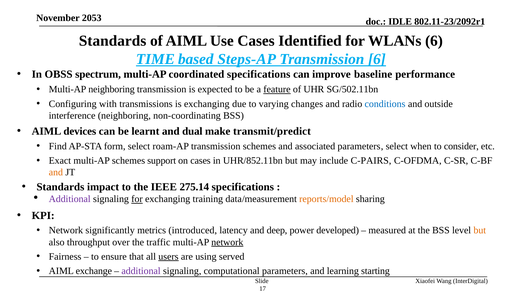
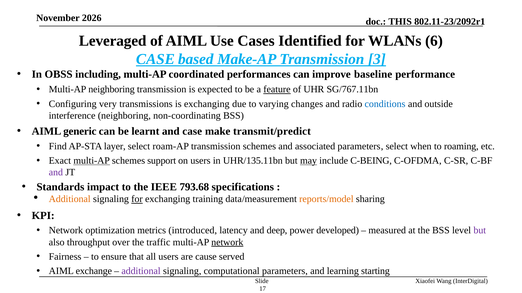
2053: 2053 -> 2026 (92, 18)
IDLE: IDLE -> THIS (400, 22)
Standards: Standards -> Leveraged (113, 41)
TIME: TIME -> CASE (155, 59)
Steps-AP: Steps-AP -> Make-AP (247, 59)
Transmission 6: 6 -> 3 (377, 59)
spectrum: spectrum -> including (98, 75)
coordinated specifications: specifications -> performances (259, 75)
SG/502.11bn: SG/502.11bn -> SG/767.11bn (352, 90)
with: with -> very (108, 104)
devices: devices -> generic (80, 131)
and dual: dual -> case (192, 131)
form: form -> layer (115, 147)
consider: consider -> roaming (461, 147)
multi-AP underline: none -> present (92, 161)
on cases: cases -> users (200, 161)
UHR/852.11bn: UHR/852.11bn -> UHR/135.11bn (253, 161)
may underline: none -> present (308, 161)
C-PAIRS: C-PAIRS -> C-BEING (371, 161)
and colour: orange -> purple (56, 173)
275.14: 275.14 -> 793.68 (194, 187)
Additional colour: purple -> orange (70, 199)
significantly: significantly -> optimization (110, 231)
but colour: orange -> purple (480, 231)
users underline: present -> none (168, 257)
using: using -> cause (206, 257)
